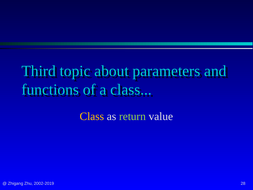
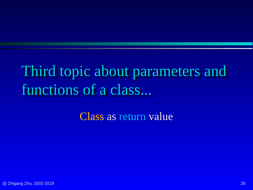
return colour: light green -> light blue (133, 116)
